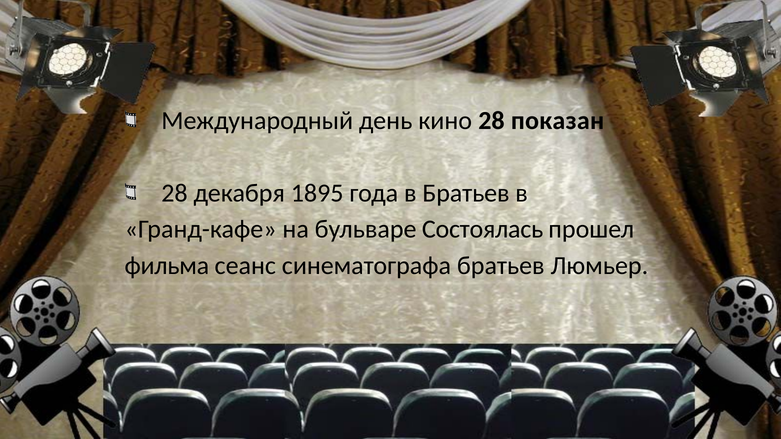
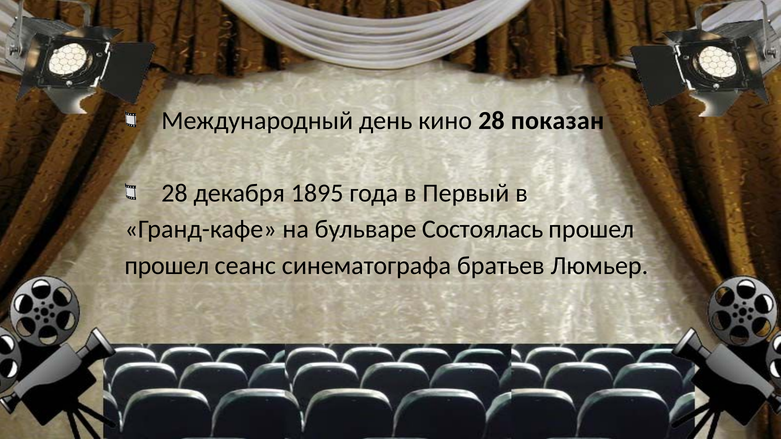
в Братьев: Братьев -> Первый (466, 193)
фильма: фильма -> прошел (167, 266)
